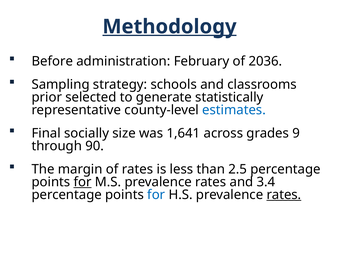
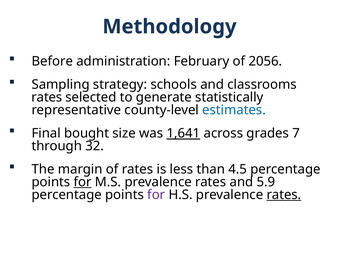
Methodology underline: present -> none (169, 27)
2036: 2036 -> 2056 (265, 61)
prior: prior -> rates (47, 97)
socially: socially -> bought (87, 133)
1,641 underline: none -> present (183, 133)
9: 9 -> 7 (296, 133)
90: 90 -> 32 (95, 146)
2.5: 2.5 -> 4.5 (238, 169)
3.4: 3.4 -> 5.9 (266, 181)
for colour: blue -> purple (156, 194)
